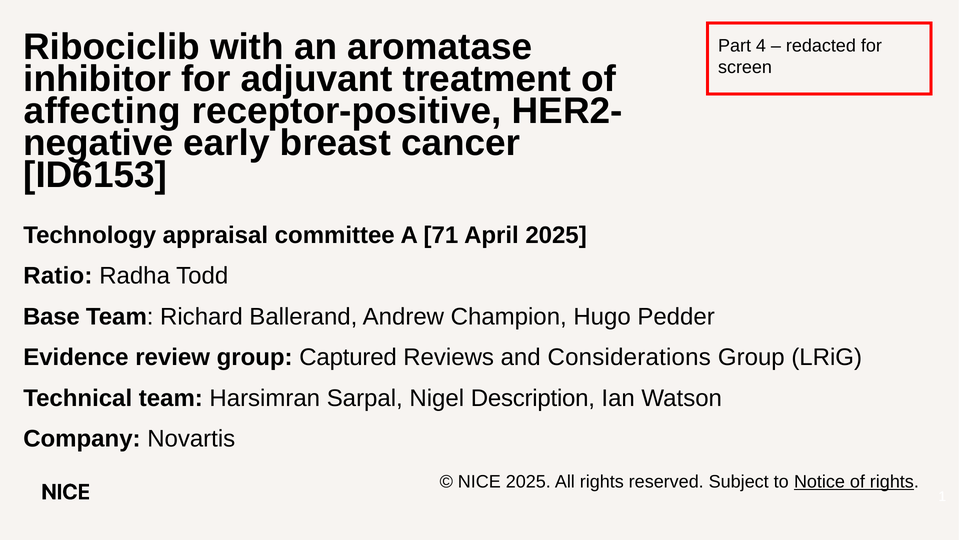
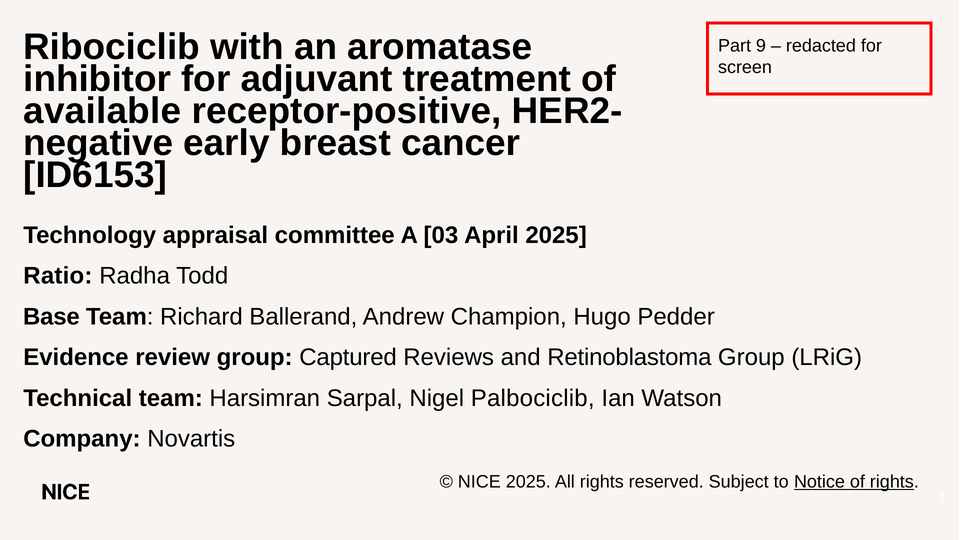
4: 4 -> 9 (761, 46)
affecting: affecting -> available (102, 111)
71: 71 -> 03 (441, 235)
Considerations: Considerations -> Retinoblastoma (629, 357)
Description: Description -> Palbociclib (533, 398)
